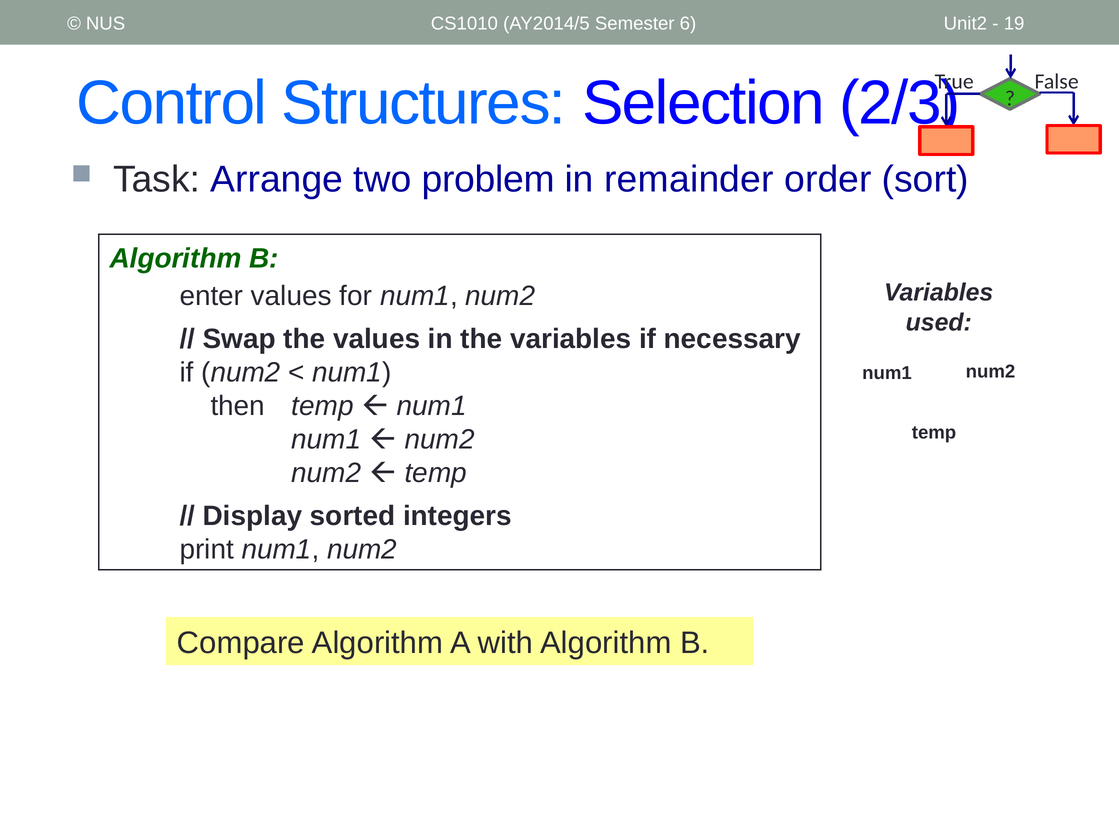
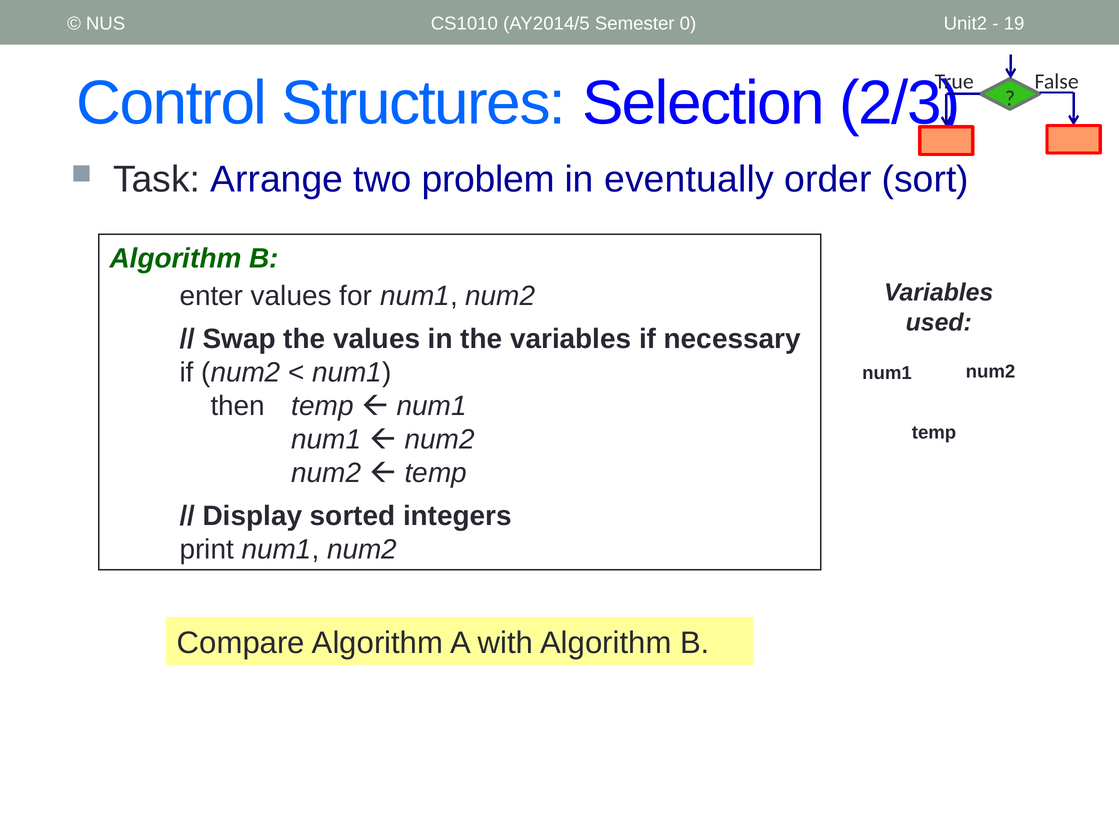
6: 6 -> 0 (688, 24)
remainder: remainder -> eventually (689, 180)
